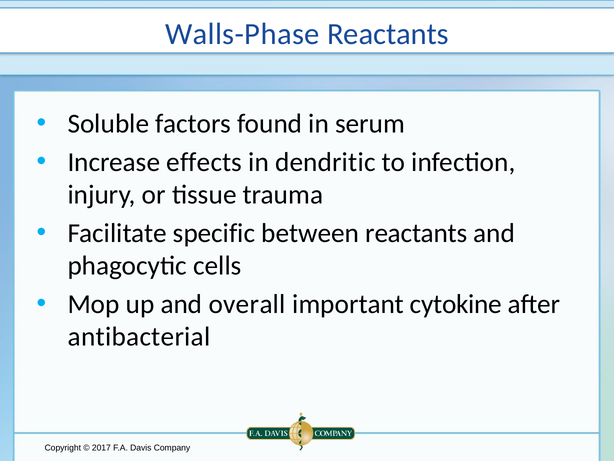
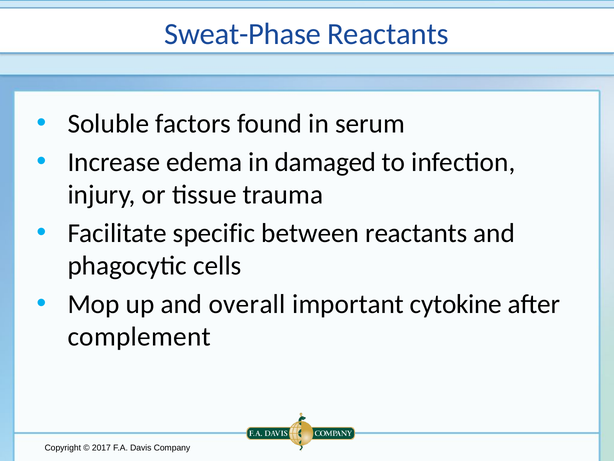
Walls-Phase: Walls-Phase -> Sweat-Phase (243, 34)
effects: effects -> edema (204, 162)
dendritic: dendritic -> damaged (326, 162)
antibacterial: antibacterial -> complement (139, 337)
